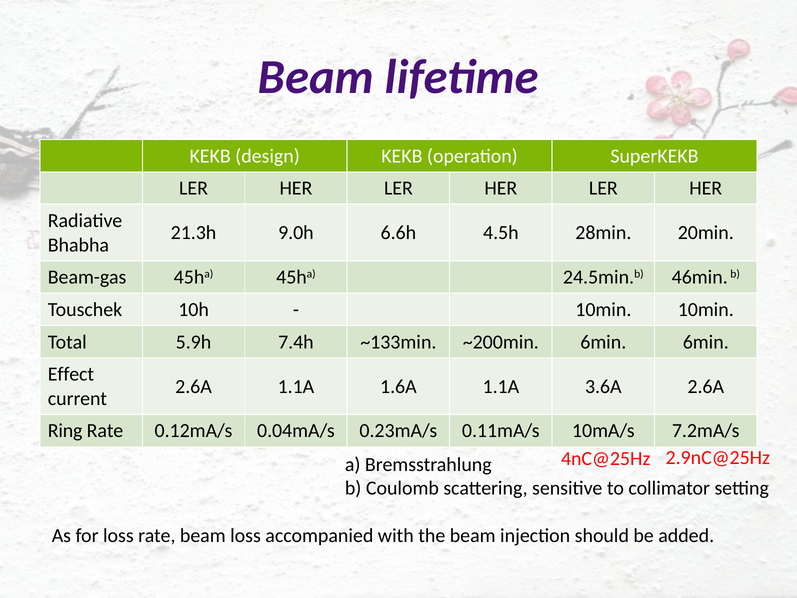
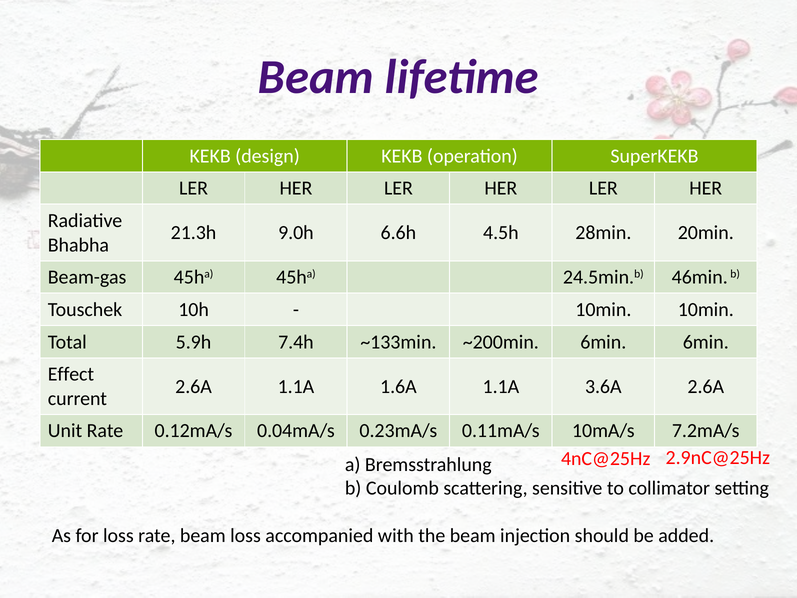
Ring: Ring -> Unit (65, 431)
